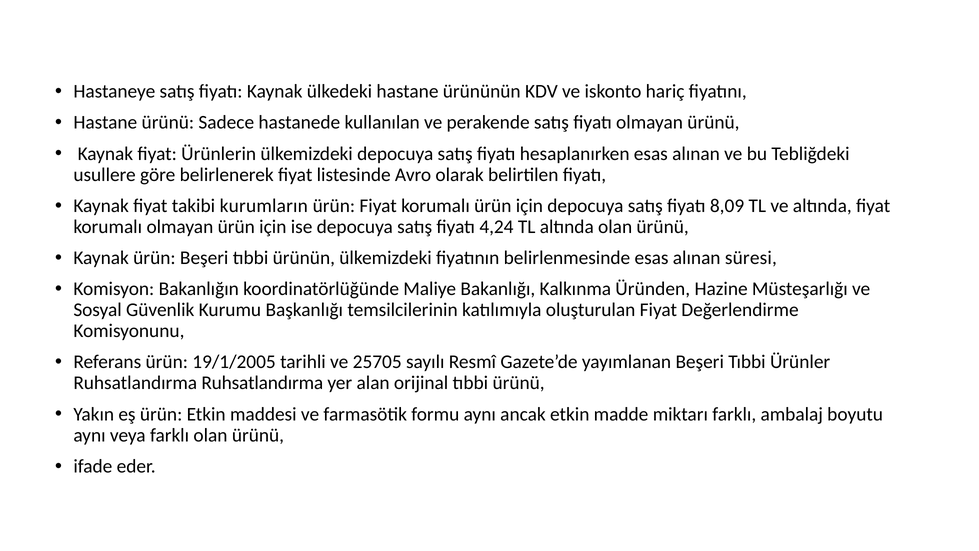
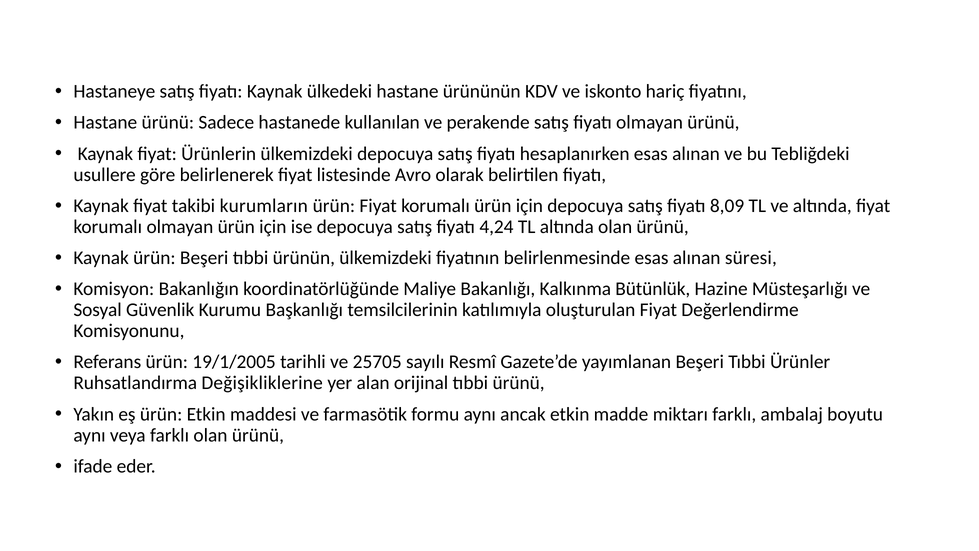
Üründen: Üründen -> Bütünlük (653, 289)
Ruhsatlandırma Ruhsatlandırma: Ruhsatlandırma -> Değişikliklerine (262, 383)
